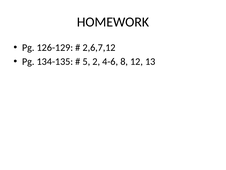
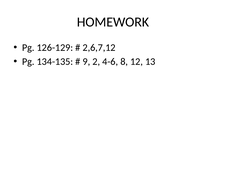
5: 5 -> 9 (86, 61)
